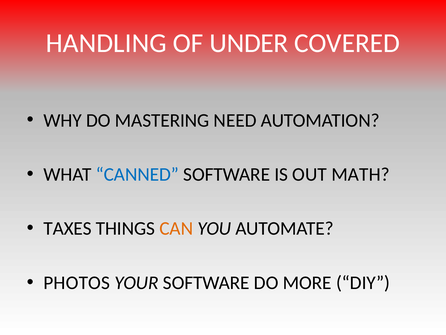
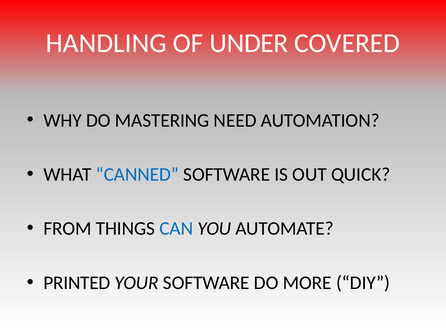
MATH: MATH -> QUICK (361, 174)
TAXES: TAXES -> FROM (68, 228)
CAN colour: orange -> blue (176, 228)
PHOTOS: PHOTOS -> PRINTED (77, 282)
